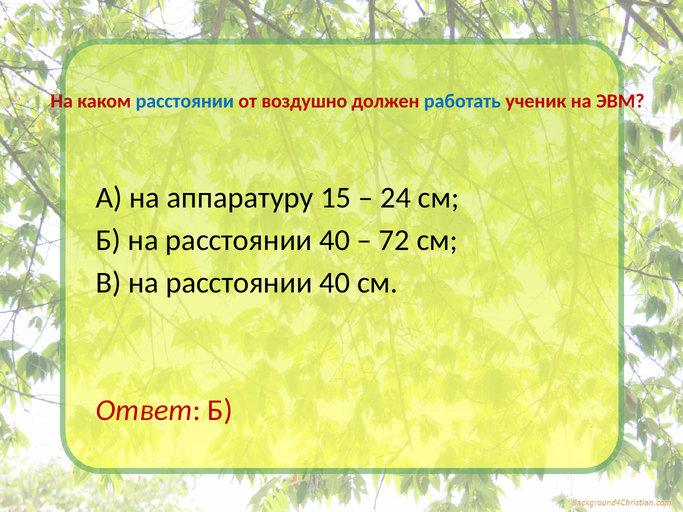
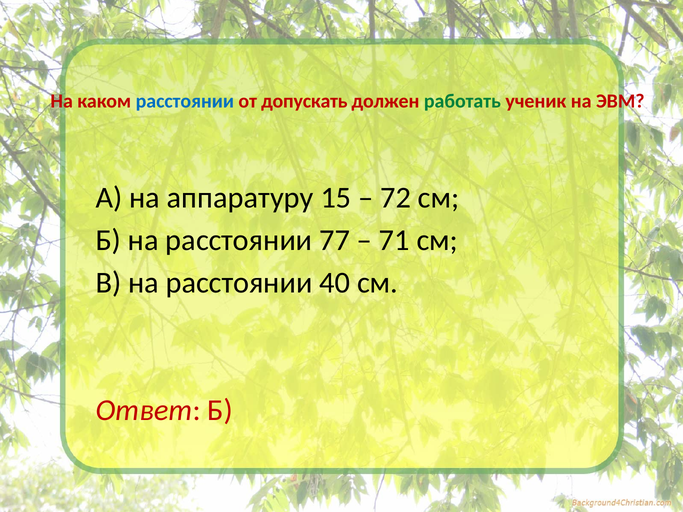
воздушно: воздушно -> допускать (304, 101)
работать colour: blue -> green (462, 101)
24: 24 -> 72 (396, 198)
Б на расстоянии 40: 40 -> 77 (335, 240)
72: 72 -> 71 (394, 240)
